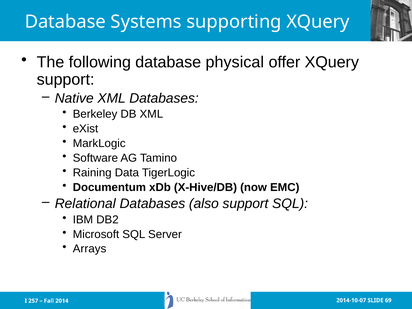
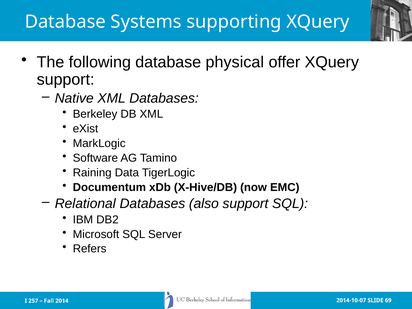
Arrays: Arrays -> Refers (90, 249)
